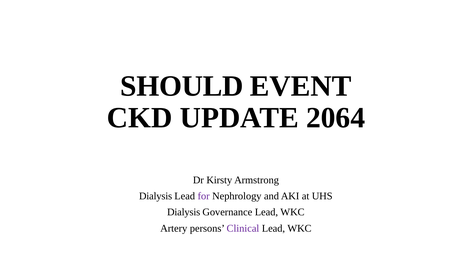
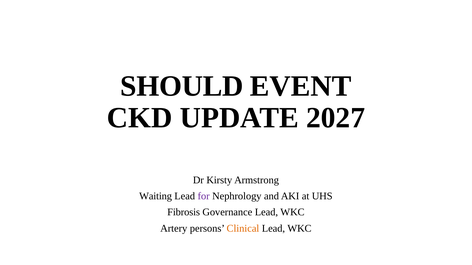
2064: 2064 -> 2027 (336, 118)
Dialysis: Dialysis -> Waiting (156, 197)
Dialysis: Dialysis -> Fibrosis (184, 213)
Clinical colour: purple -> orange (243, 229)
